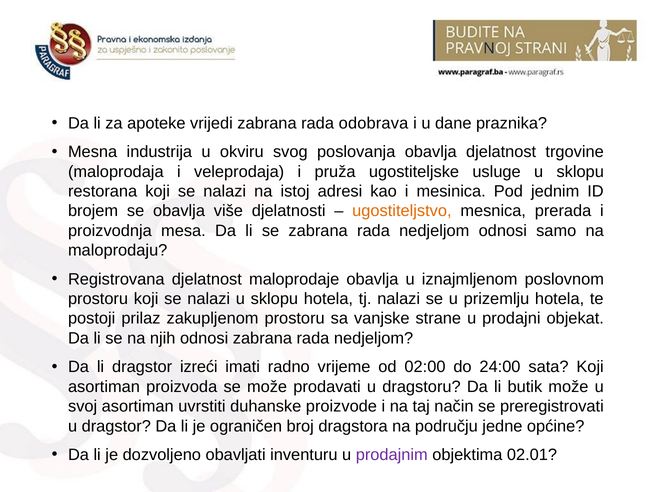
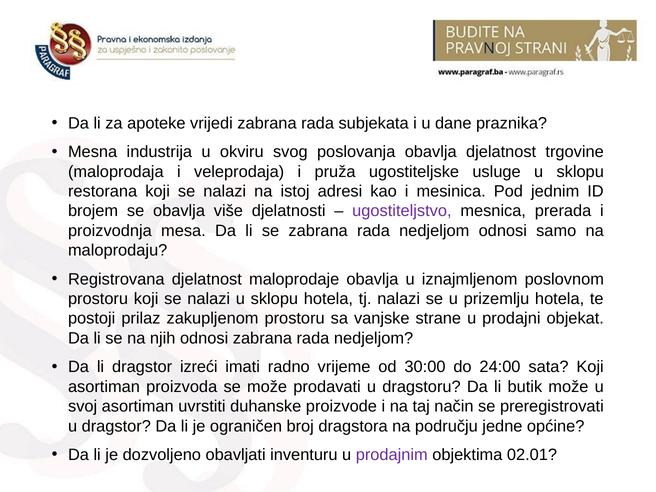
odobrava: odobrava -> subjekata (374, 123)
ugostiteljstvo colour: orange -> purple (402, 211)
02:00: 02:00 -> 30:00 (425, 367)
